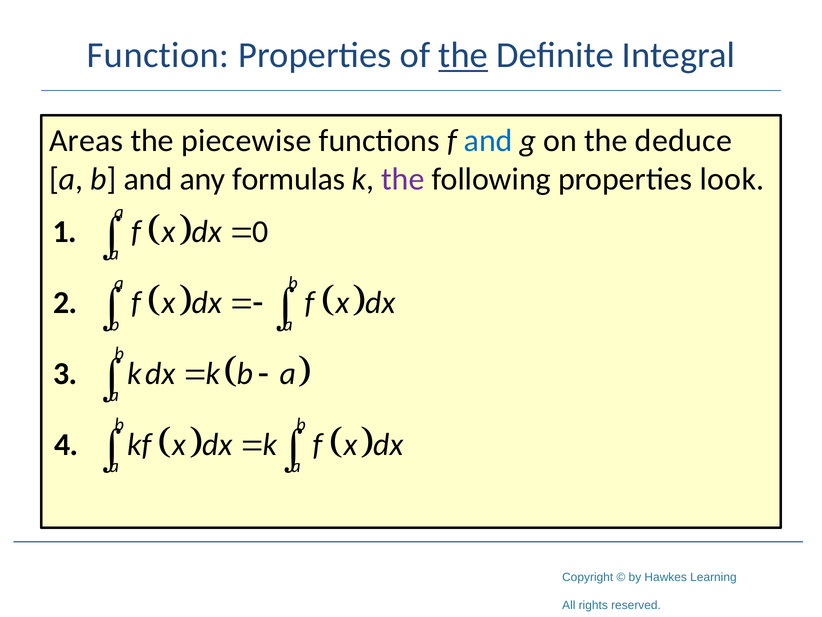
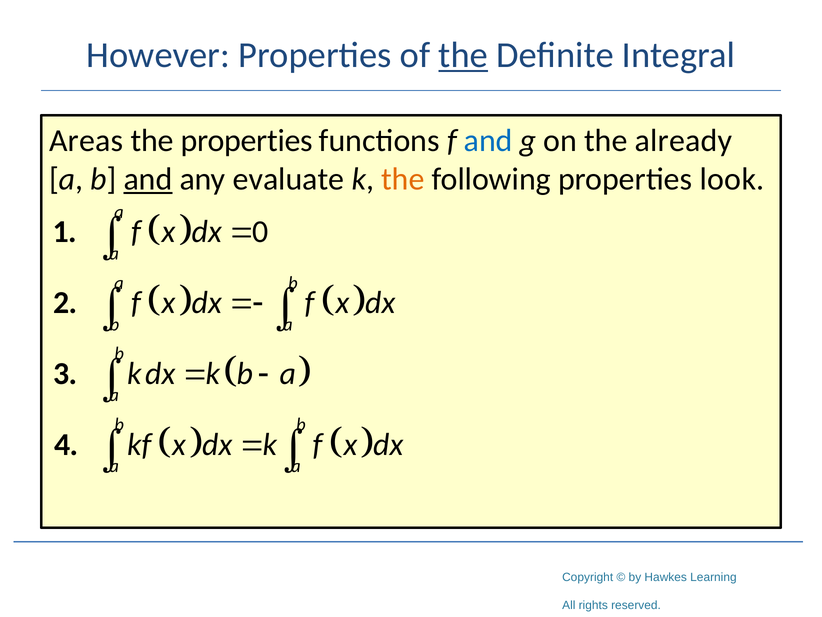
Function: Function -> However (158, 55)
the piecewise: piecewise -> properties (247, 141)
deduce: deduce -> already (684, 141)
and underline: none -> present (148, 179)
formulas: formulas -> evaluate (289, 179)
the colour: purple -> orange (403, 179)
